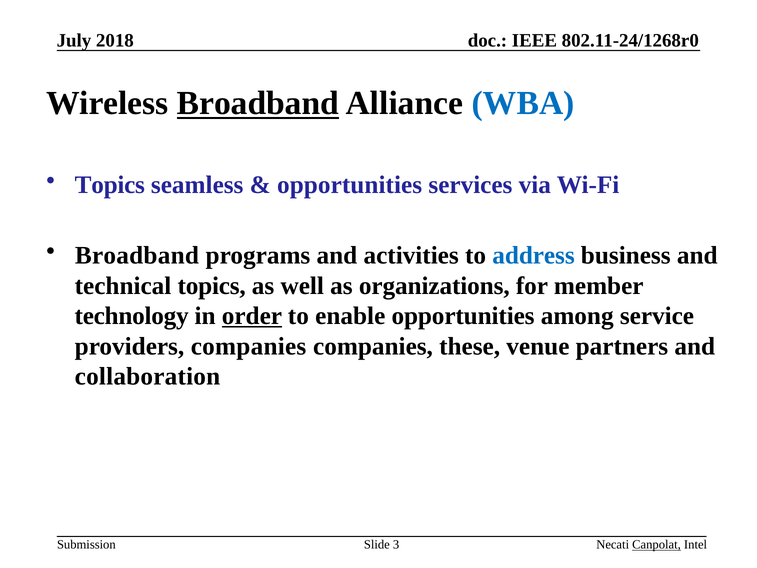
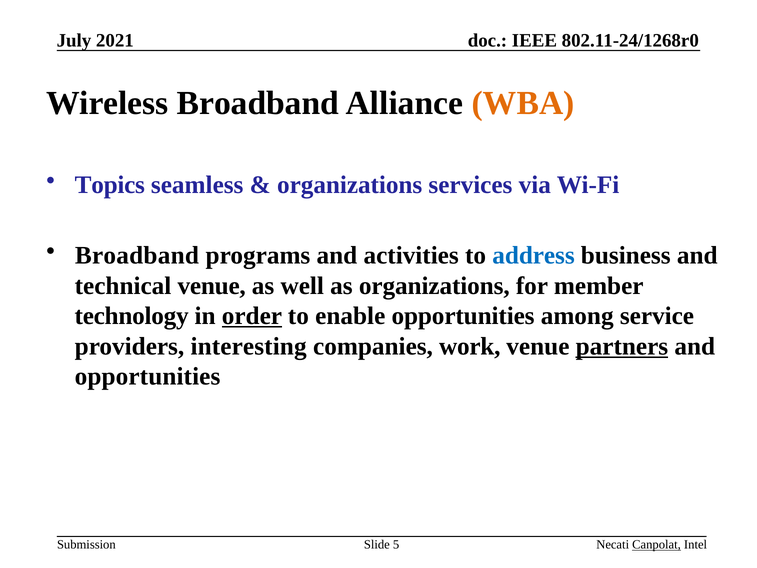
2018: 2018 -> 2021 (115, 40)
Broadband underline: present -> none (258, 103)
WBA colour: blue -> orange (523, 103)
opportunities: opportunities -> organizations (350, 185)
technical topics: topics -> venue (212, 286)
providers companies: companies -> interesting (249, 346)
these: these -> work (470, 346)
partners underline: none -> present (622, 346)
collaboration: collaboration -> opportunities (148, 376)
3: 3 -> 5 (396, 545)
